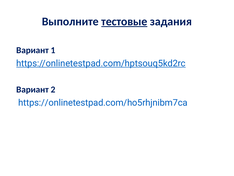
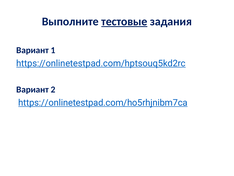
https://onlinetestpad.com/ho5rhjnibm7ca underline: none -> present (103, 102)
